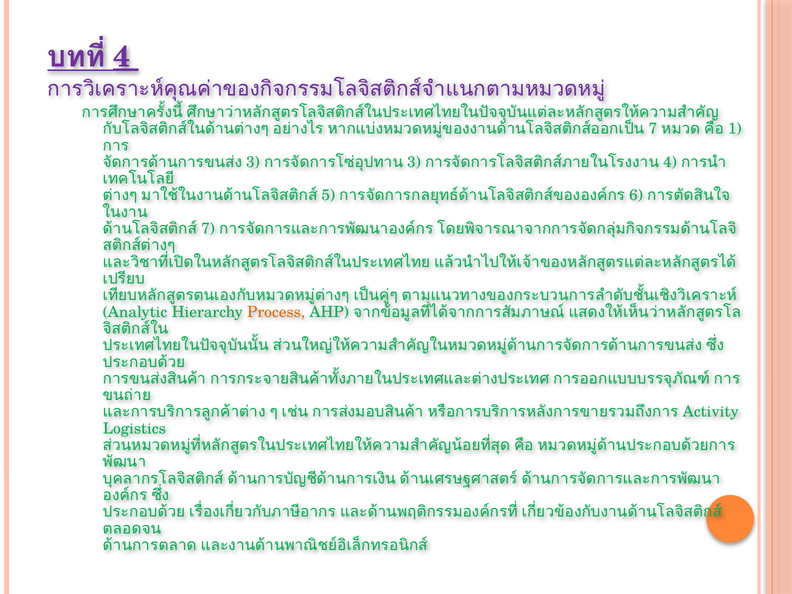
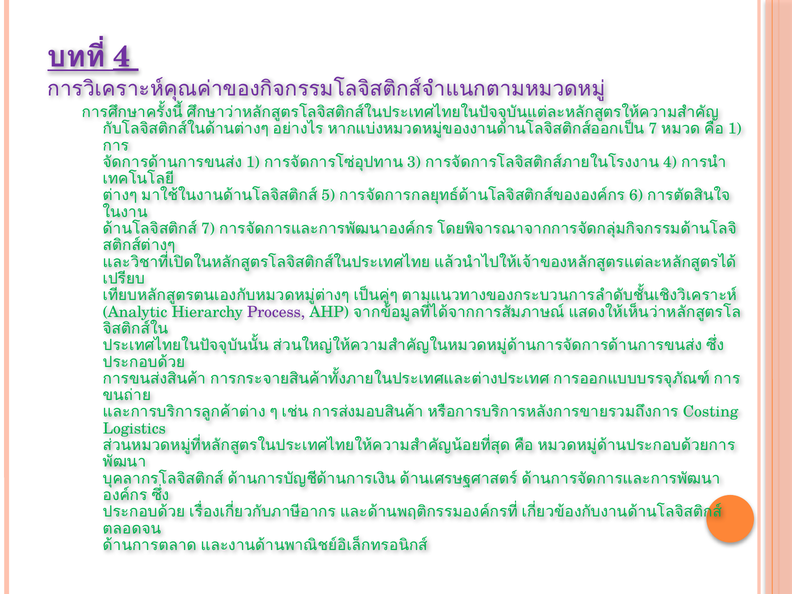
3: 3 -> 1 (253, 162)
Process colour: orange -> purple (276, 312)
Activity: Activity -> Costing (711, 412)
